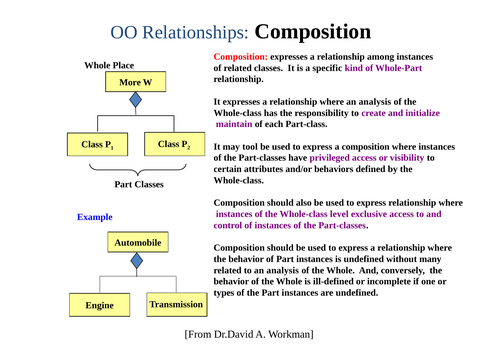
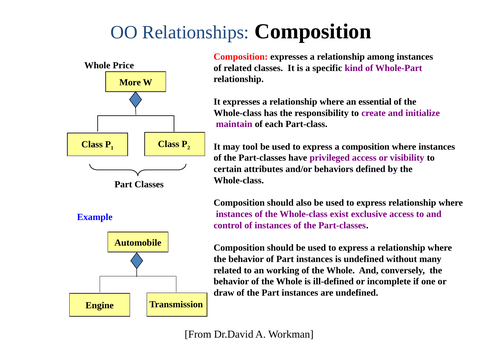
Place: Place -> Price (123, 65)
where an analysis: analysis -> essential (375, 102)
level: level -> exist (339, 214)
to an analysis: analysis -> working (283, 271)
types: types -> draw (224, 293)
